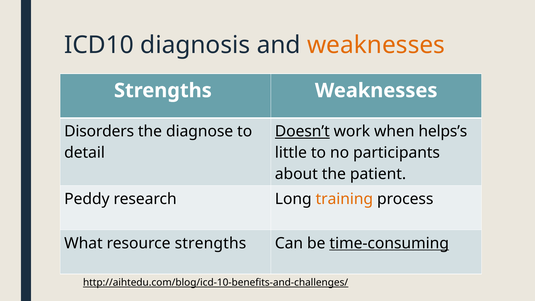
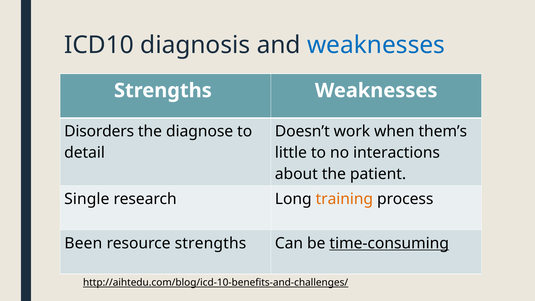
weaknesses colour: orange -> blue (376, 45)
Doesn’t underline: present -> none (302, 131)
helps’s: helps’s -> them’s (443, 131)
participants: participants -> interactions (397, 153)
Peddy: Peddy -> Single (87, 199)
What: What -> Been (83, 243)
